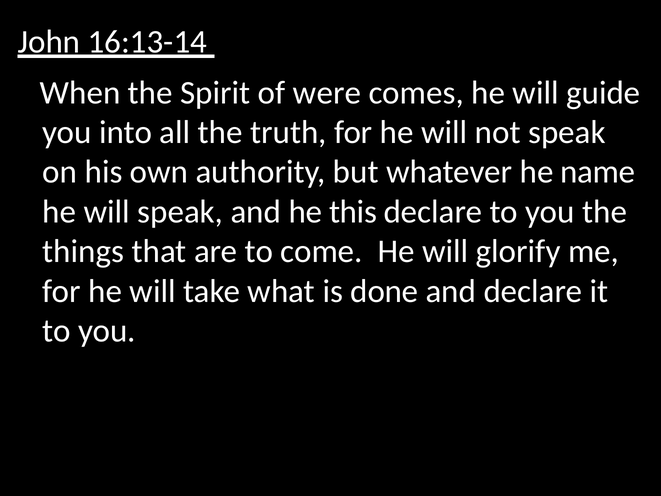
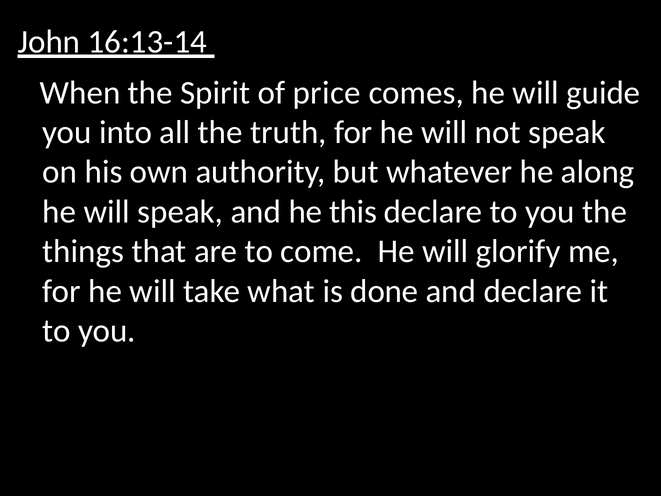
were: were -> price (327, 93)
name: name -> along (598, 172)
